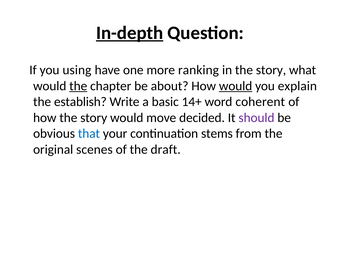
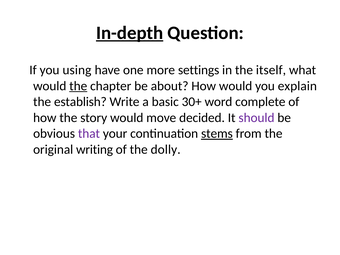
ranking: ranking -> settings (199, 70)
in the story: story -> itself (271, 70)
would underline: present -> none (236, 86)
14+: 14+ -> 30+ (192, 102)
coherent: coherent -> complete (260, 102)
that colour: blue -> purple (89, 134)
stems underline: none -> present (217, 134)
scenes: scenes -> writing (95, 149)
draft: draft -> dolly (166, 149)
